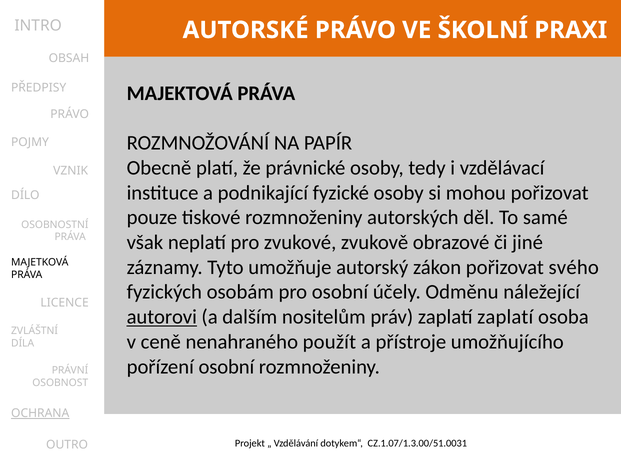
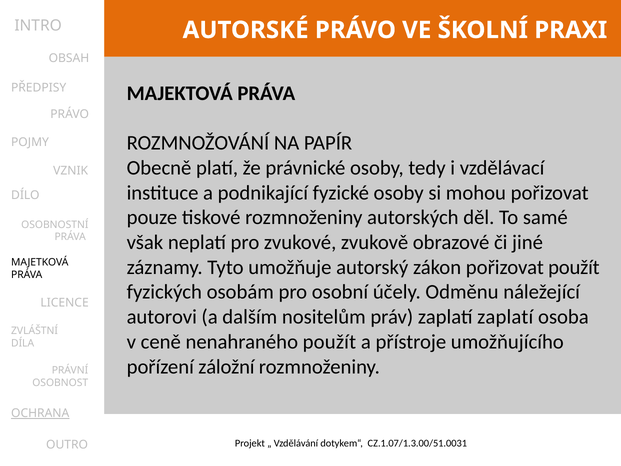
pořizovat svého: svého -> použít (574, 267)
autorovi underline: present -> none (162, 317)
pořízení osobní: osobní -> záložní (226, 367)
